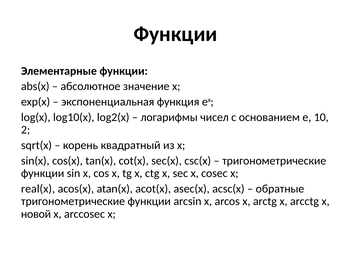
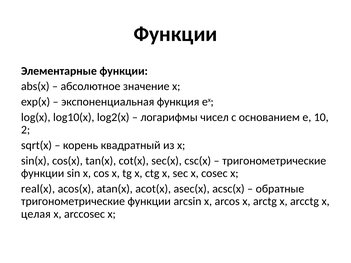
новой: новой -> целая (36, 214)
